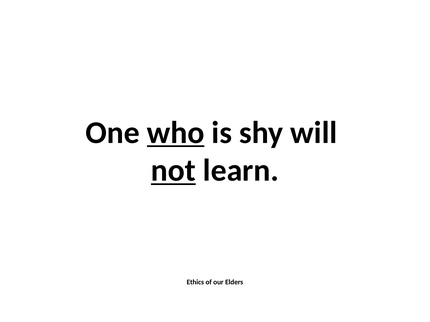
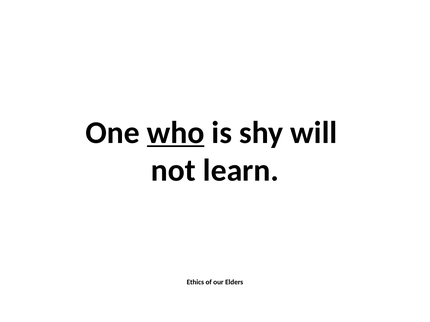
not underline: present -> none (173, 171)
